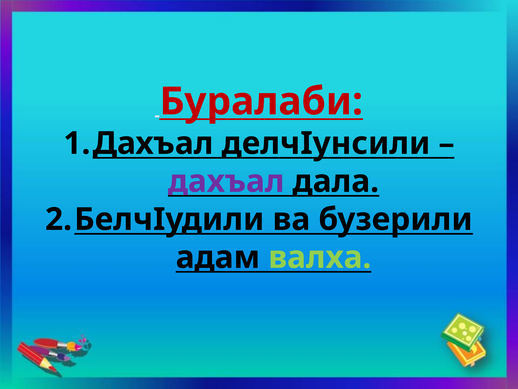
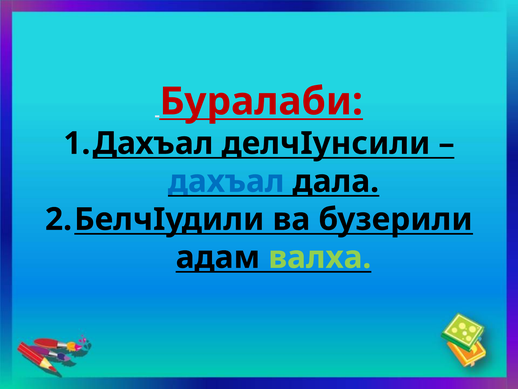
дахъал colour: purple -> blue (226, 181)
